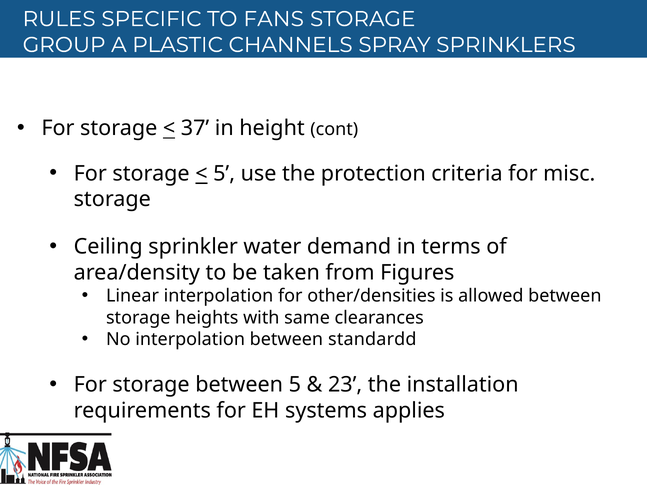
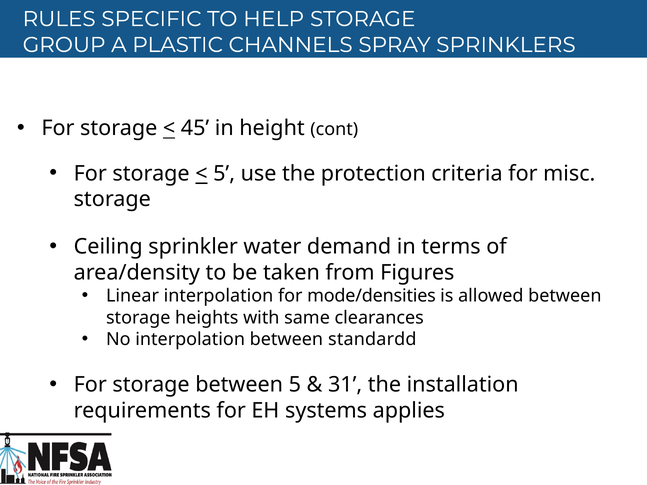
FANS: FANS -> HELP (274, 19)
37: 37 -> 45 (195, 128)
other/densities: other/densities -> mode/densities (372, 296)
23: 23 -> 31 (345, 385)
